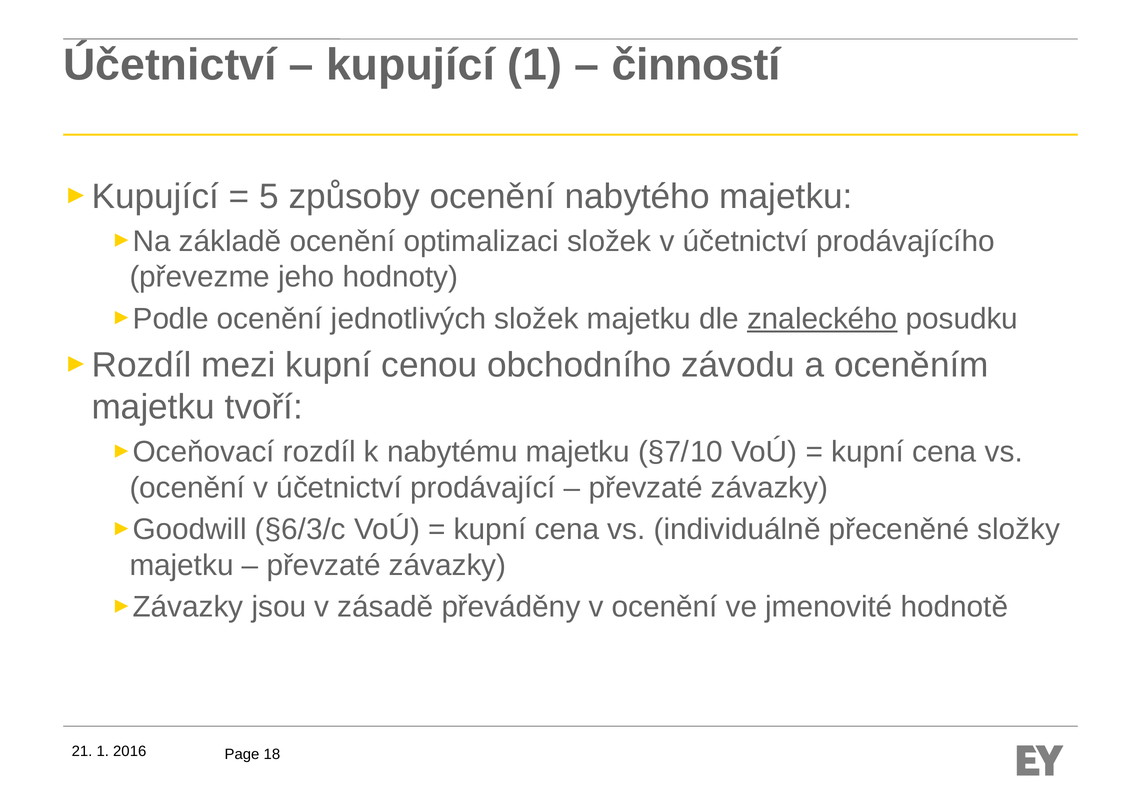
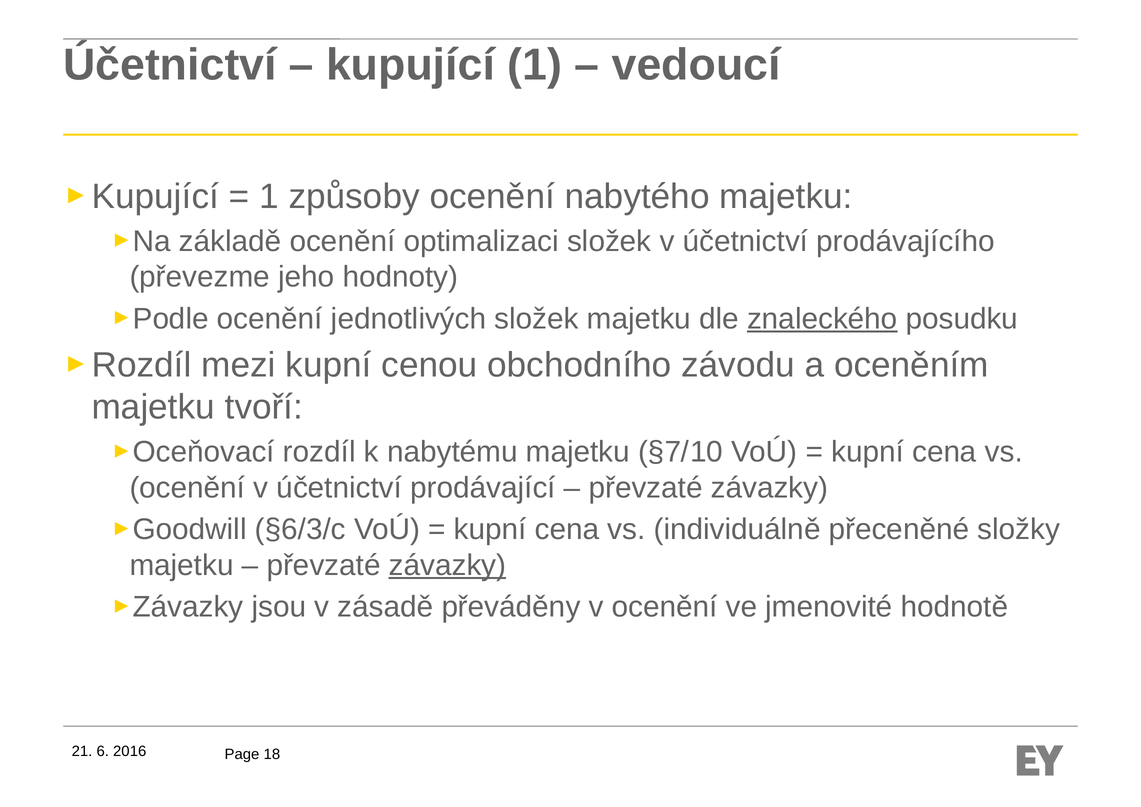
činností: činností -> vedoucí (696, 65)
5: 5 -> 1 (269, 197)
závazky underline: none -> present (447, 565)
21 1: 1 -> 6 (103, 751)
